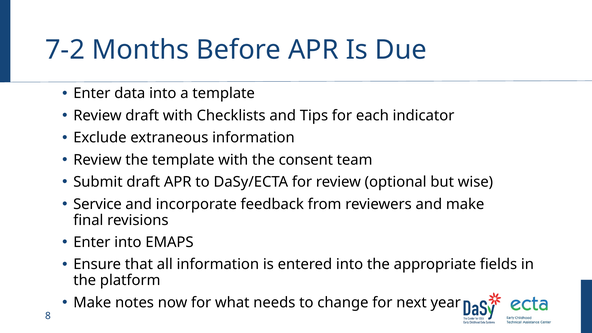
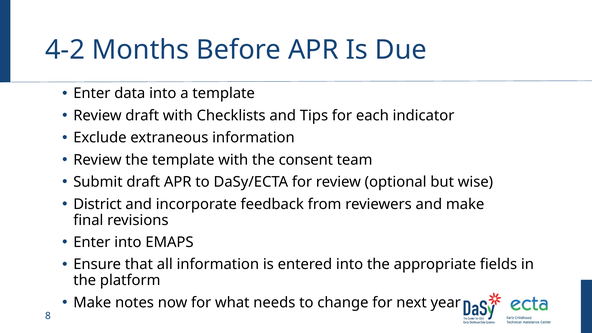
7-2: 7-2 -> 4-2 (65, 50)
Service: Service -> District (97, 204)
